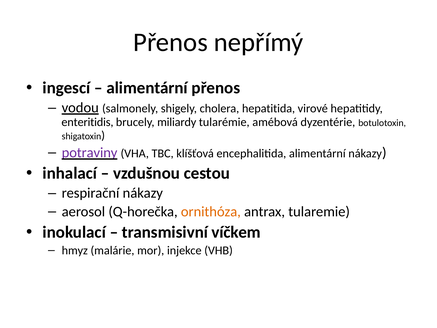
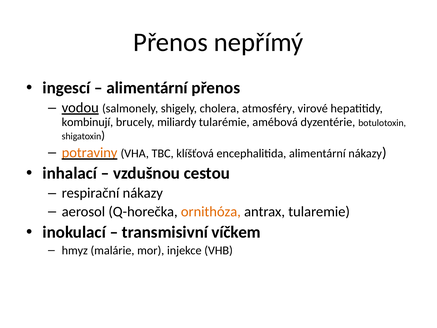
hepatitida: hepatitida -> atmosféry (269, 109)
enteritidis: enteritidis -> kombinují (87, 122)
potraviny colour: purple -> orange (90, 153)
